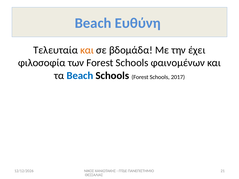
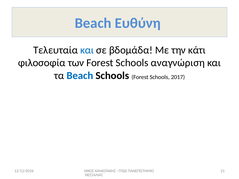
και colour: orange -> blue (87, 50)
έχει: έχει -> κάτι (197, 50)
φαινομένων: φαινομένων -> αναγνώριση (178, 63)
